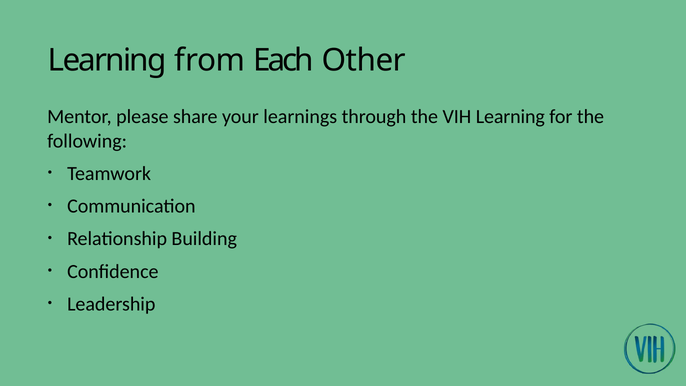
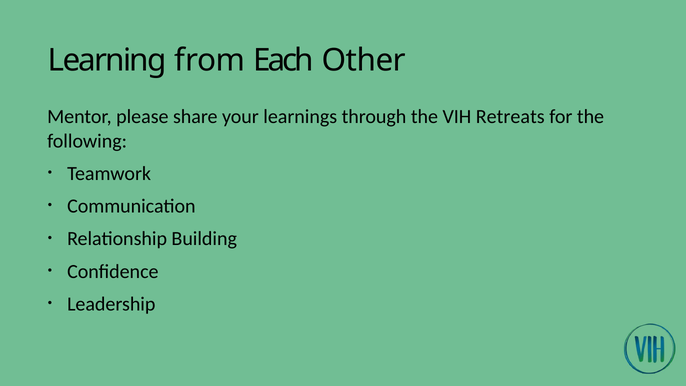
VIH Learning: Learning -> Retreats (510, 117)
